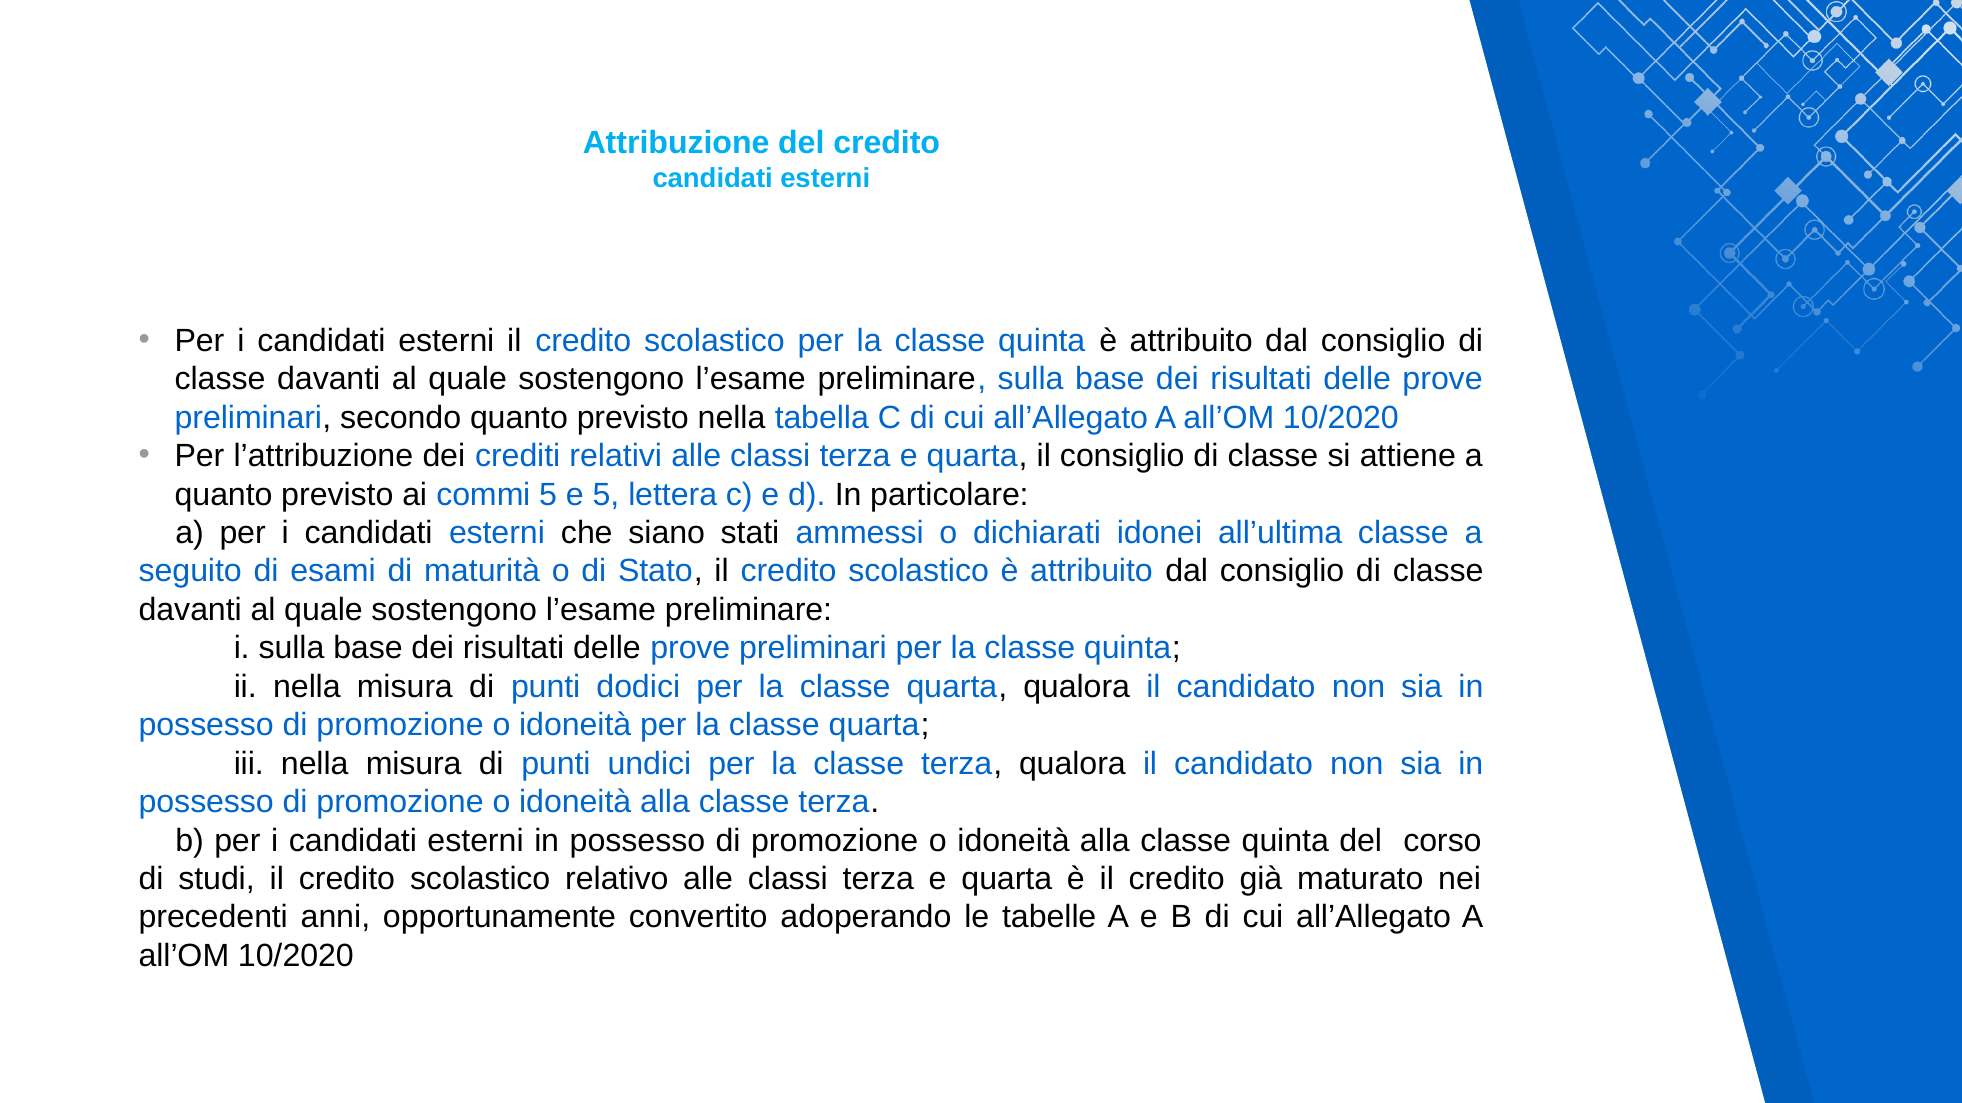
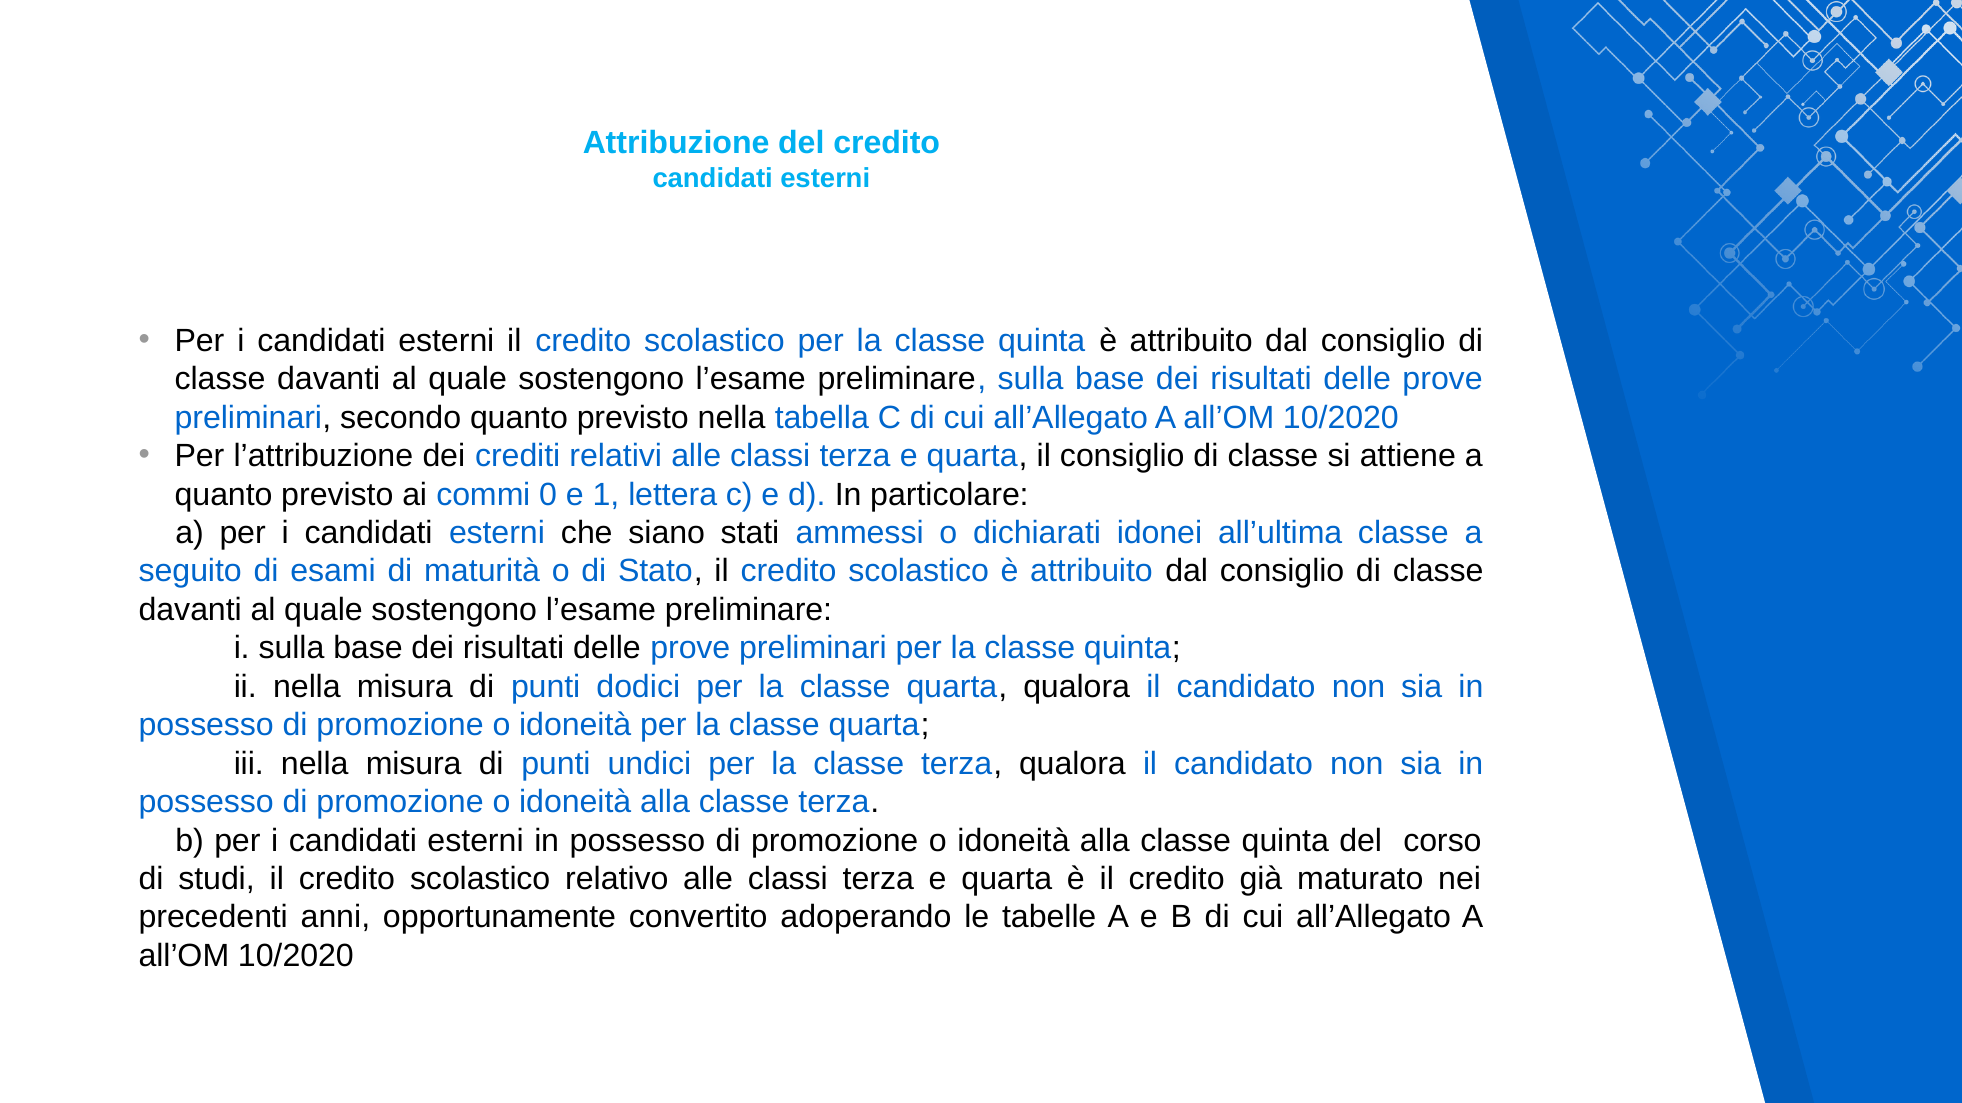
commi 5: 5 -> 0 (548, 495)
e 5: 5 -> 1 (606, 495)
